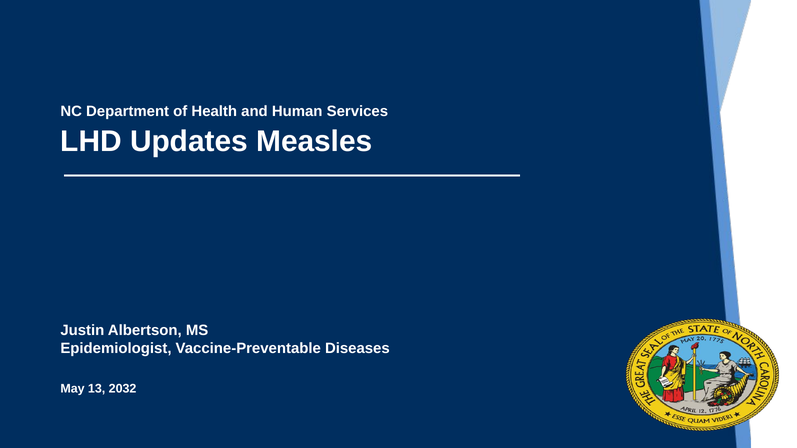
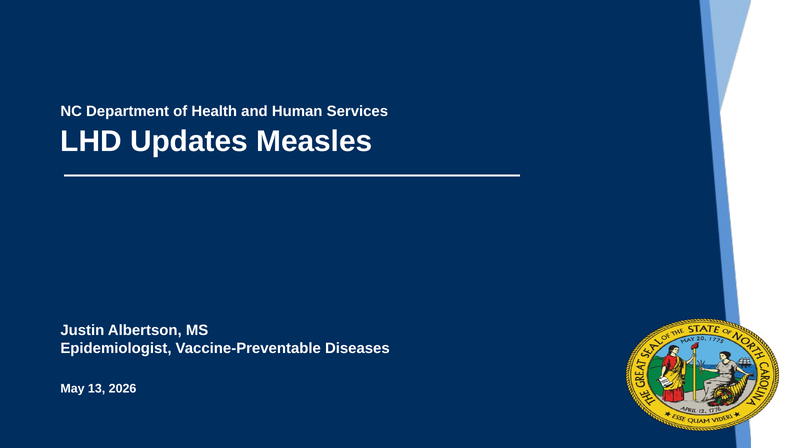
2032: 2032 -> 2026 (123, 389)
